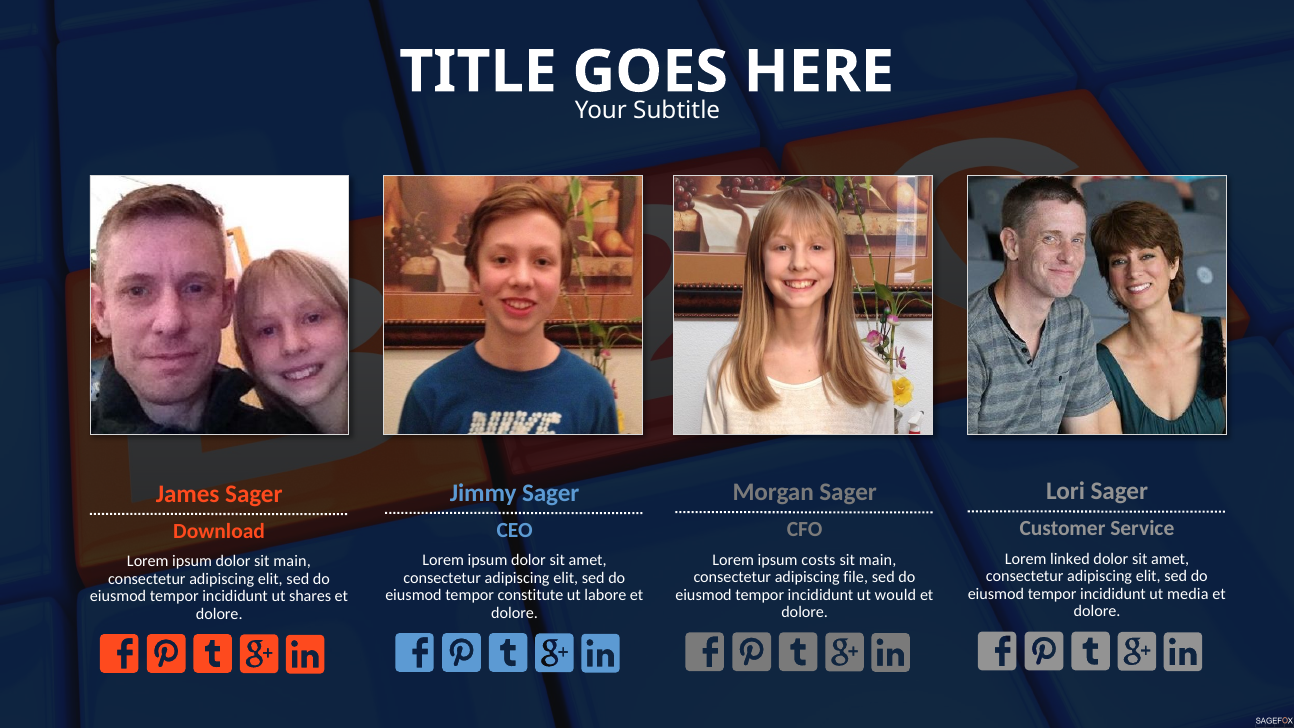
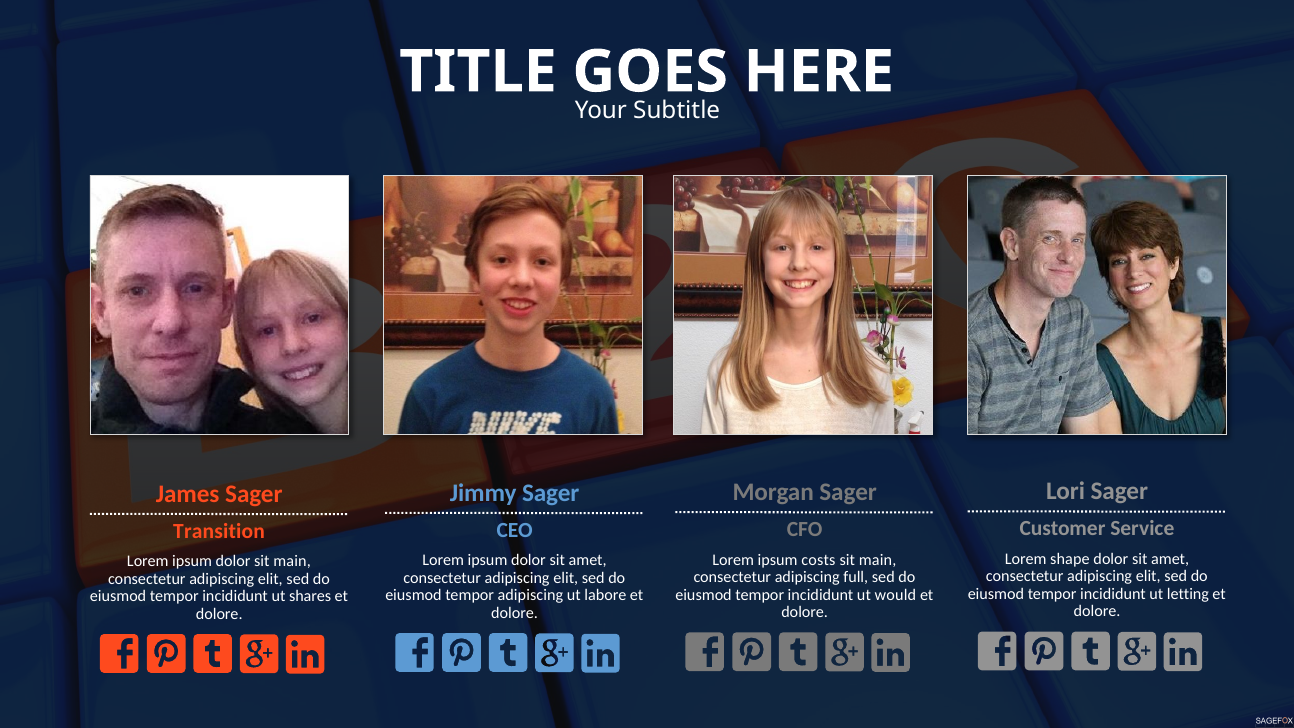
Download: Download -> Transition (219, 531)
linked: linked -> shape (1070, 559)
file: file -> full (856, 577)
media: media -> letting (1188, 594)
tempor constitute: constitute -> adipiscing (530, 595)
